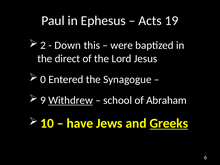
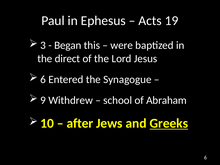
2: 2 -> 3 (43, 45)
Down: Down -> Began (68, 45)
0: 0 -> 6 (43, 79)
Withdrew underline: present -> none (71, 100)
have: have -> after (80, 123)
